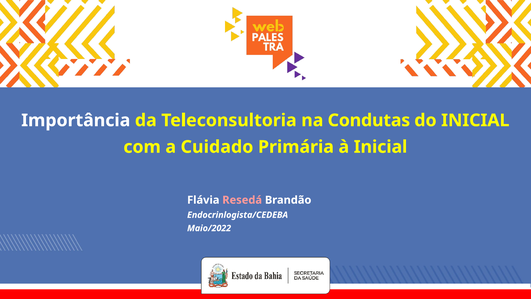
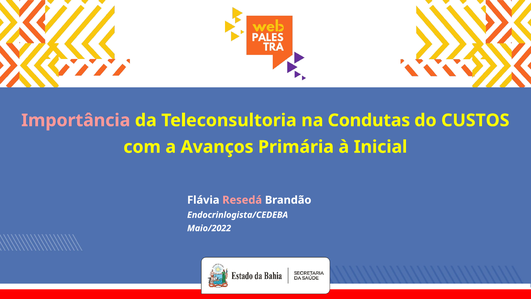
Importância colour: white -> pink (76, 120)
do INICIAL: INICIAL -> CUSTOS (475, 120)
Cuidado: Cuidado -> Avanços (217, 147)
